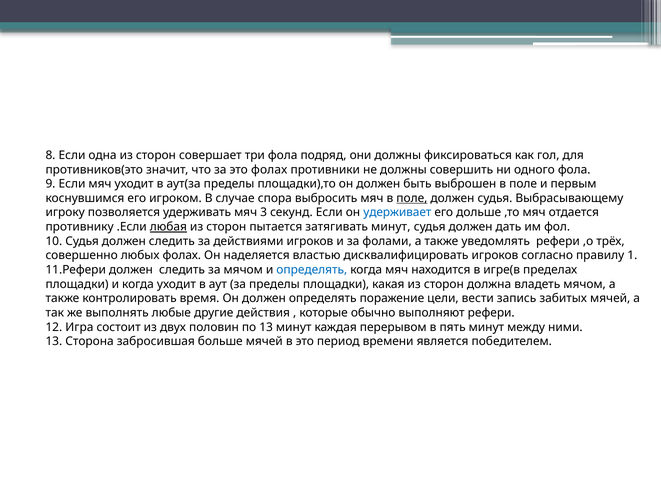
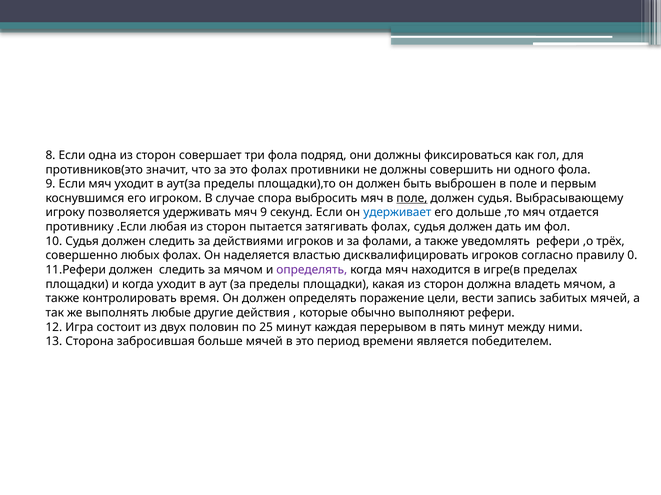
мяч 3: 3 -> 9 (264, 213)
любая underline: present -> none (168, 227)
затягивать минут: минут -> фолах (391, 227)
1: 1 -> 0 (632, 256)
определять colour: blue -> purple (312, 270)
по 13: 13 -> 25 (266, 328)
